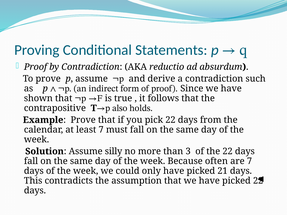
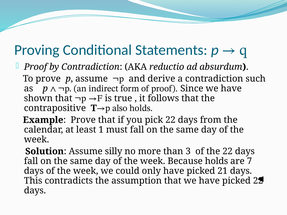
least 7: 7 -> 1 (101, 130)
Because often: often -> holds (217, 161)
